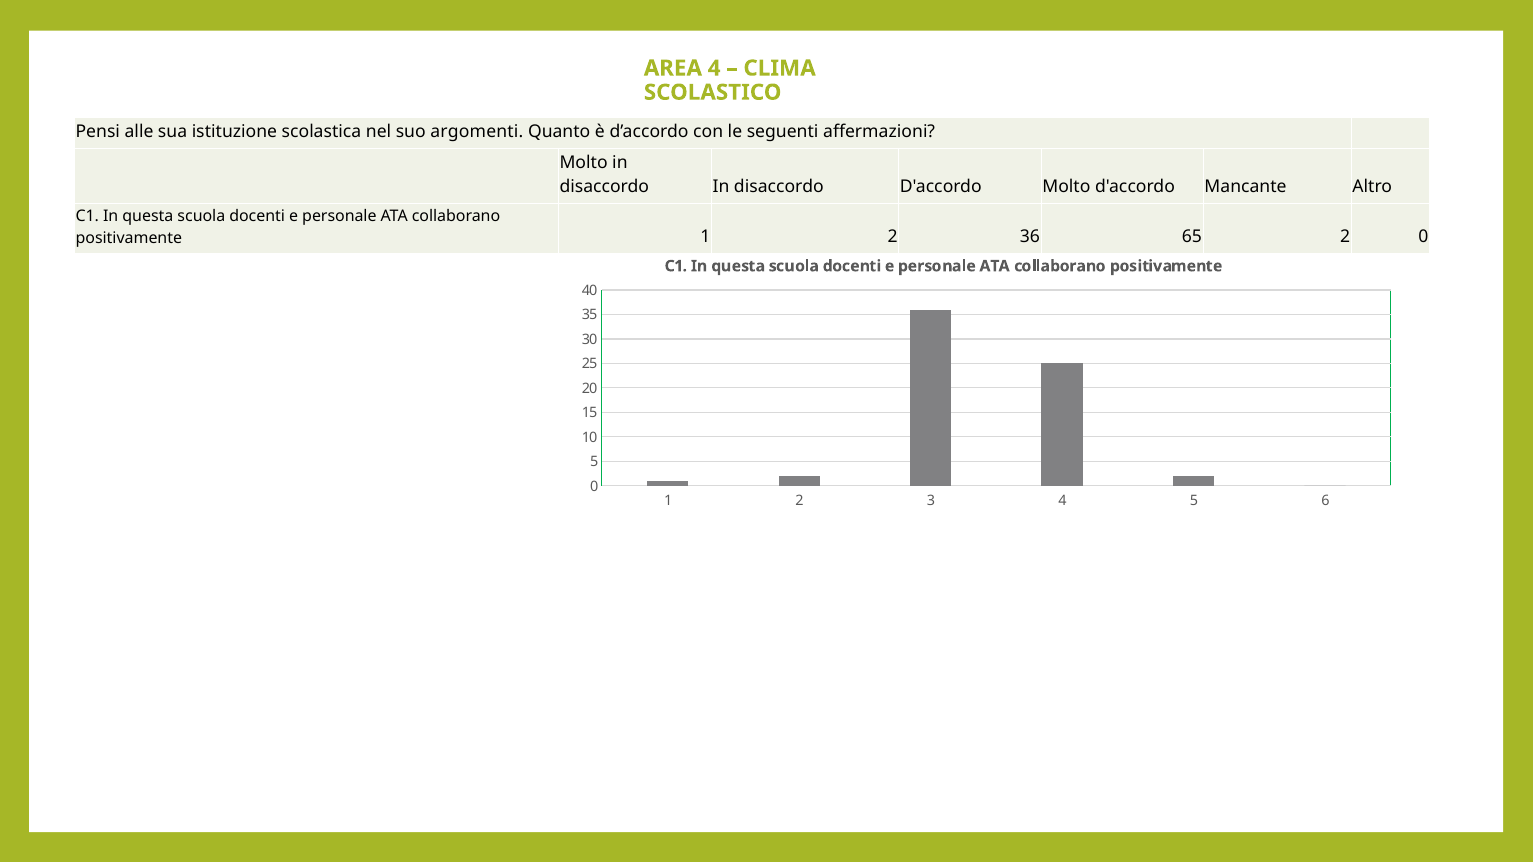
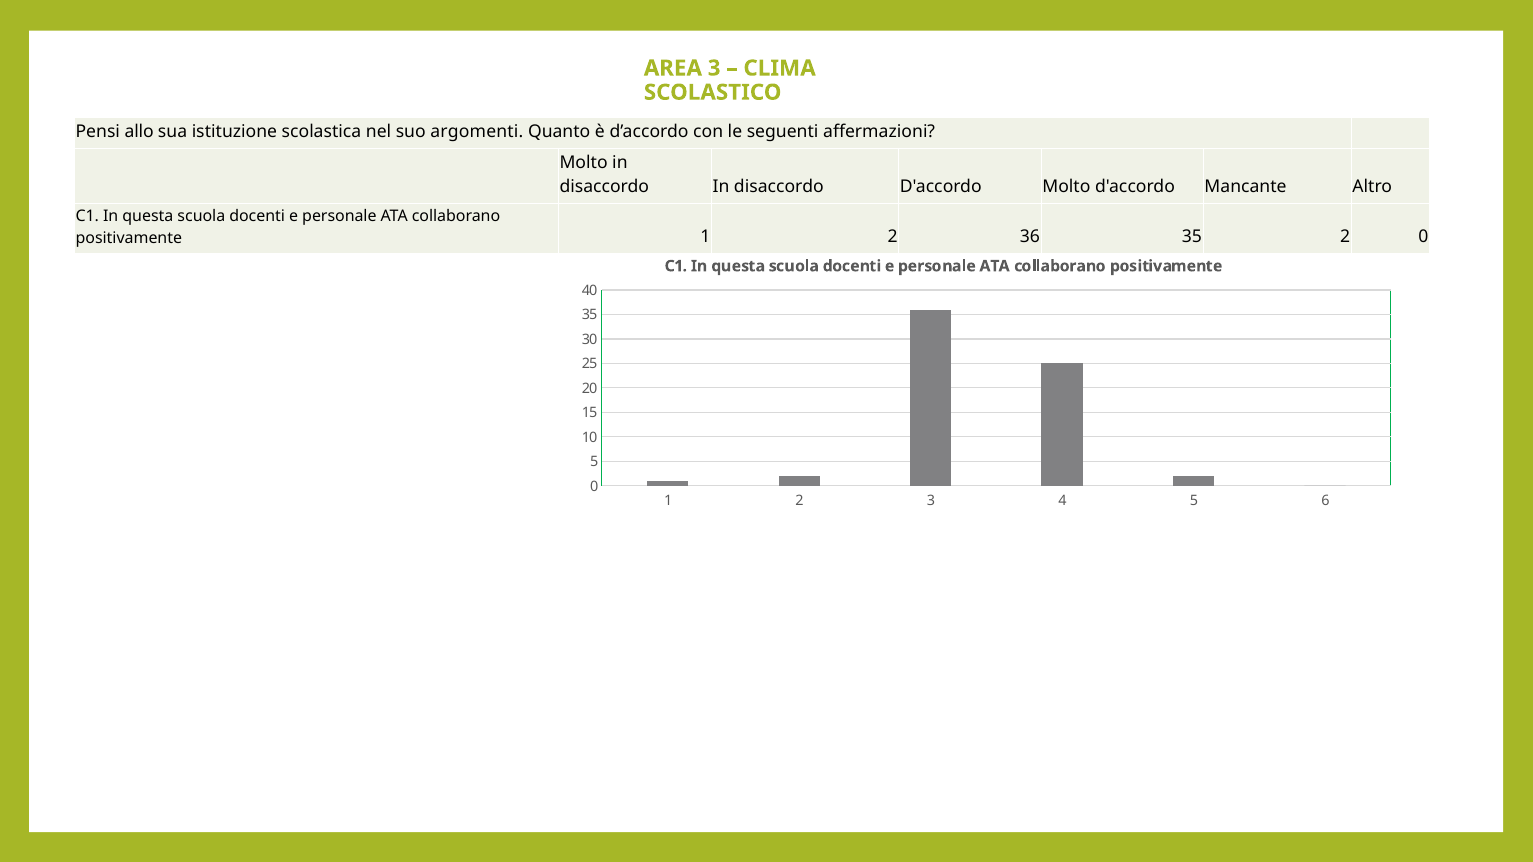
AREA 4: 4 -> 3 (714, 68)
alle: alle -> allo (139, 132)
36 65: 65 -> 35 (1192, 237)
